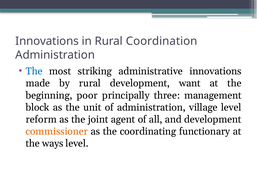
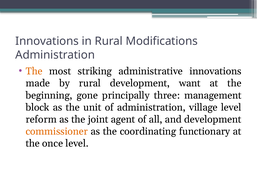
Coordination: Coordination -> Modifications (162, 41)
The colour: blue -> orange (34, 71)
poor: poor -> gone (87, 95)
ways: ways -> once (53, 143)
